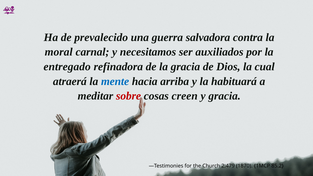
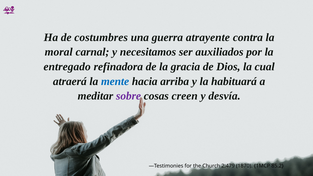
prevalecido: prevalecido -> costumbres (101, 37)
salvadora: salvadora -> atrayente (208, 37)
sobre colour: red -> purple (128, 96)
y gracia: gracia -> desvía (224, 96)
